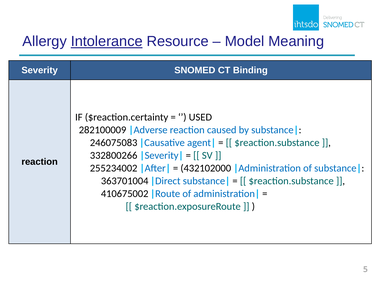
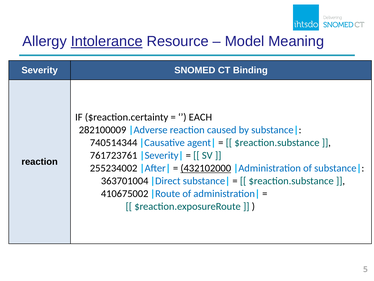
USED: USED -> EACH (200, 117)
246075083: 246075083 -> 740514344 (114, 142)
332800266: 332800266 -> 761723761 (114, 155)
432102000 underline: none -> present (206, 168)
